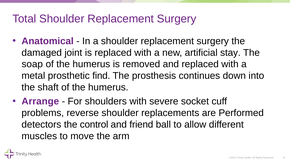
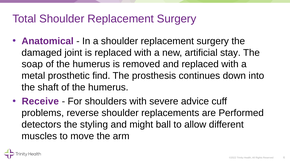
Arrange: Arrange -> Receive (40, 101)
socket: socket -> advice (195, 101)
control: control -> styling (94, 125)
friend: friend -> might (141, 125)
